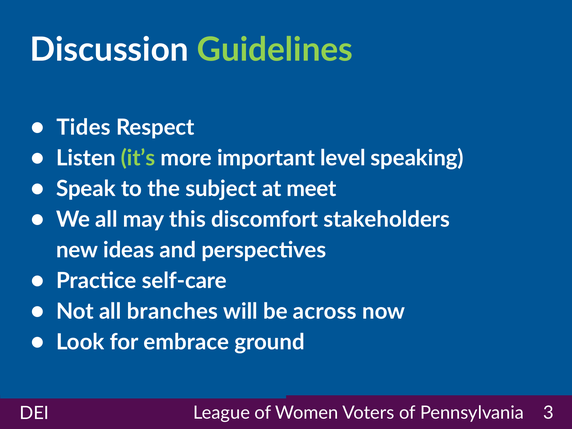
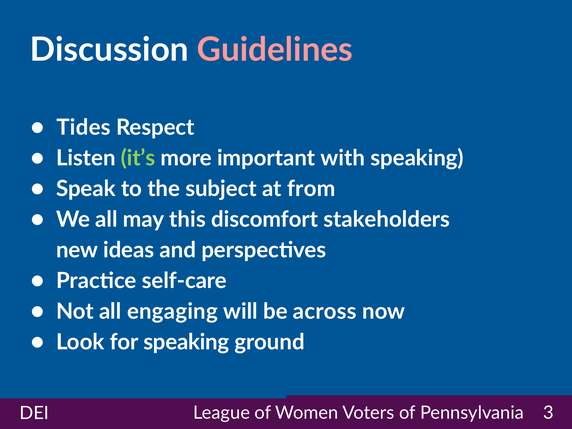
Guidelines colour: light green -> pink (275, 50)
level: level -> with (343, 158)
meet: meet -> from (311, 189)
branches: branches -> engaging (172, 311)
for embrace: embrace -> speaking (186, 342)
